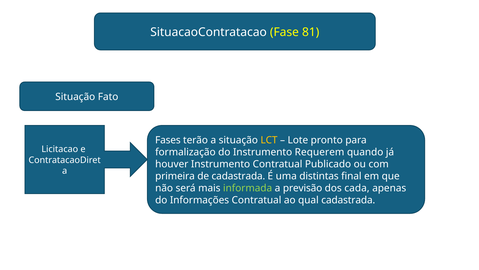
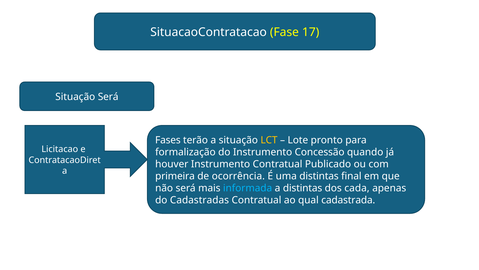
81: 81 -> 17 (311, 32)
Situação Fato: Fato -> Será (108, 97)
Requerem: Requerem -> Concessão (320, 152)
de cadastrada: cadastrada -> ocorrência (238, 176)
informada colour: light green -> light blue (248, 188)
a previsão: previsão -> distintas (303, 188)
Informações: Informações -> Cadastradas (199, 200)
